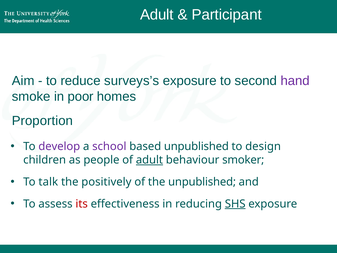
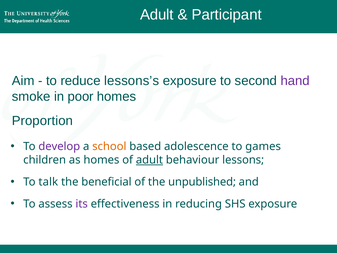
surveys’s: surveys’s -> lessons’s (132, 81)
school colour: purple -> orange (109, 146)
based unpublished: unpublished -> adolescence (196, 146)
design: design -> games (263, 146)
as people: people -> homes (101, 160)
smoker: smoker -> lessons (243, 160)
positively: positively -> beneficial (106, 182)
its colour: red -> purple (82, 204)
SHS underline: present -> none (235, 204)
